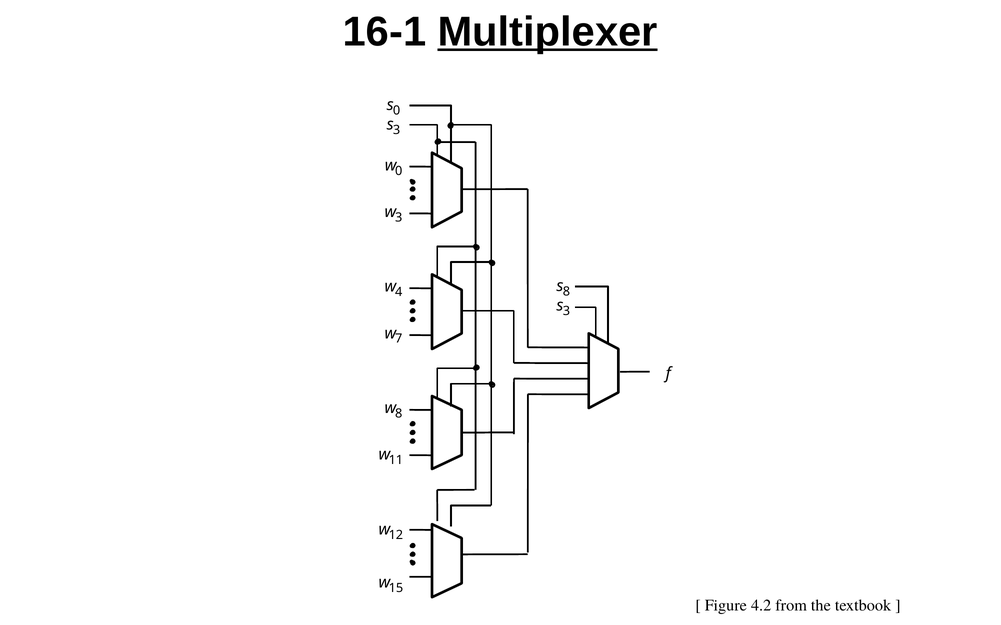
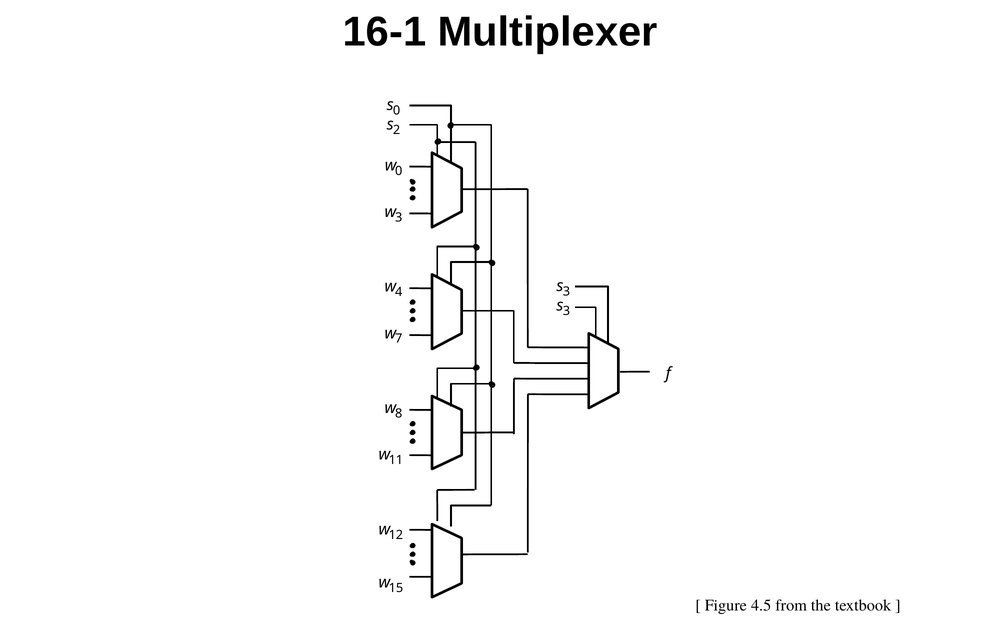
Multiplexer underline: present -> none (548, 32)
3: 3 -> 2 (397, 130)
8: 8 -> 3 (566, 292)
4.2: 4.2 -> 4.5 (761, 606)
